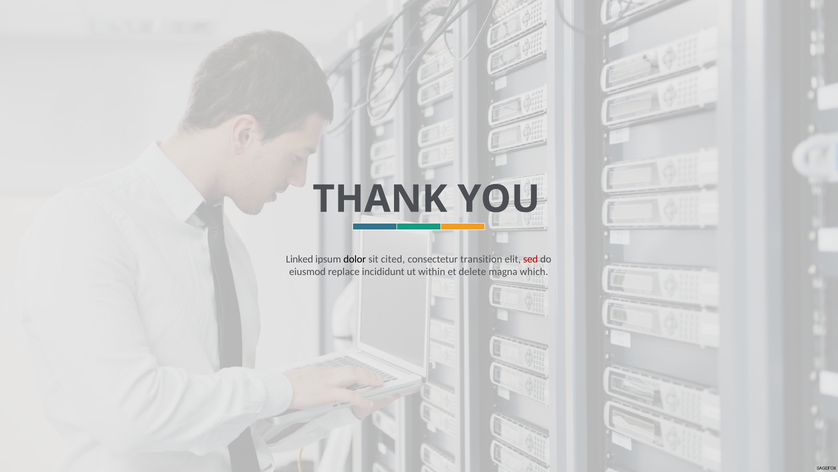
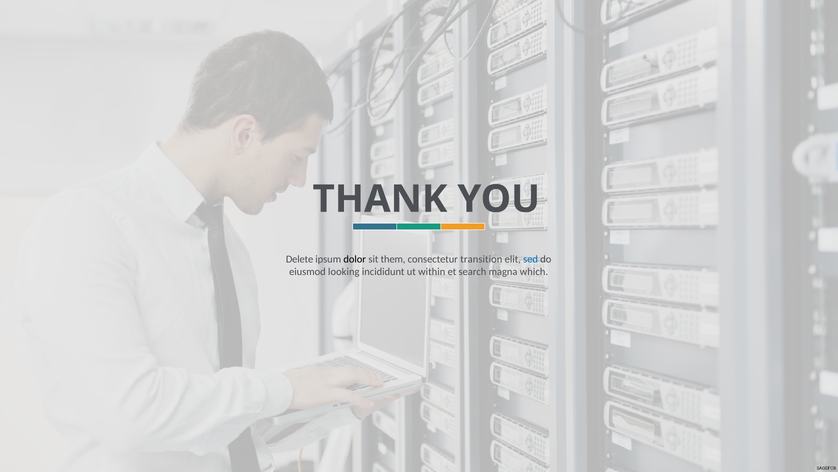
Linked: Linked -> Delete (300, 259)
cited: cited -> them (393, 259)
sed colour: red -> blue (531, 259)
replace: replace -> looking (344, 271)
delete: delete -> search (472, 271)
